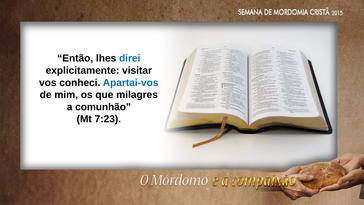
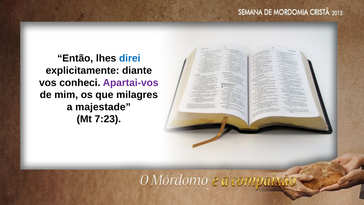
visitar: visitar -> diante (137, 70)
Apartai-vos colour: blue -> purple (131, 83)
comunhão: comunhão -> majestade (103, 107)
